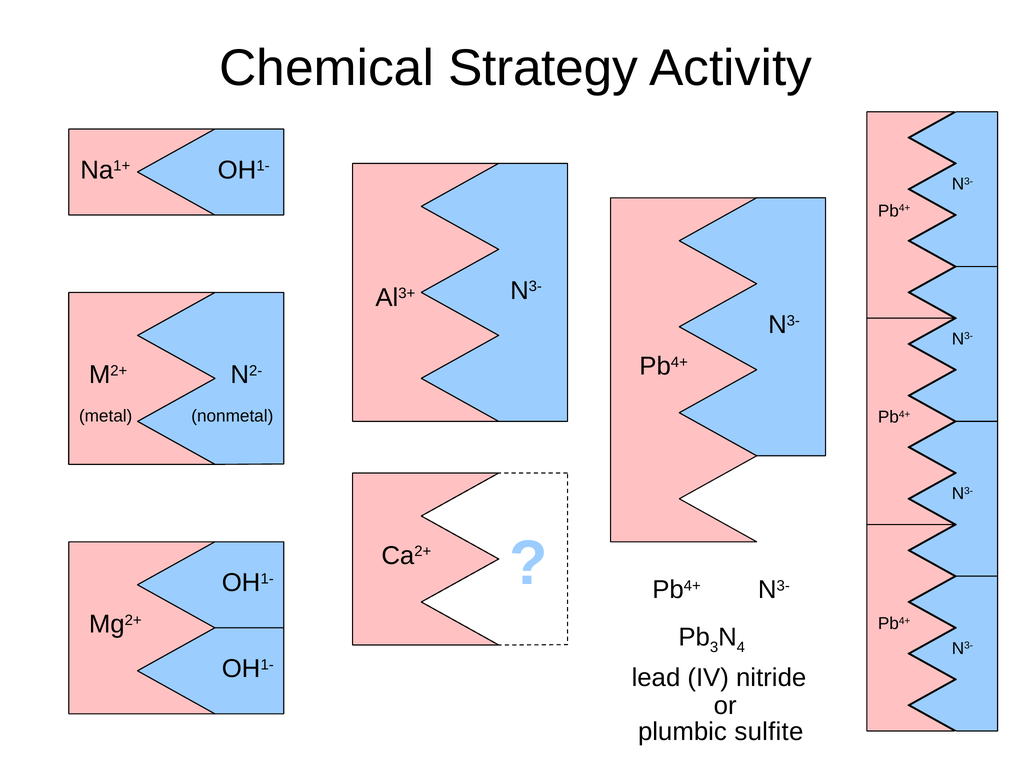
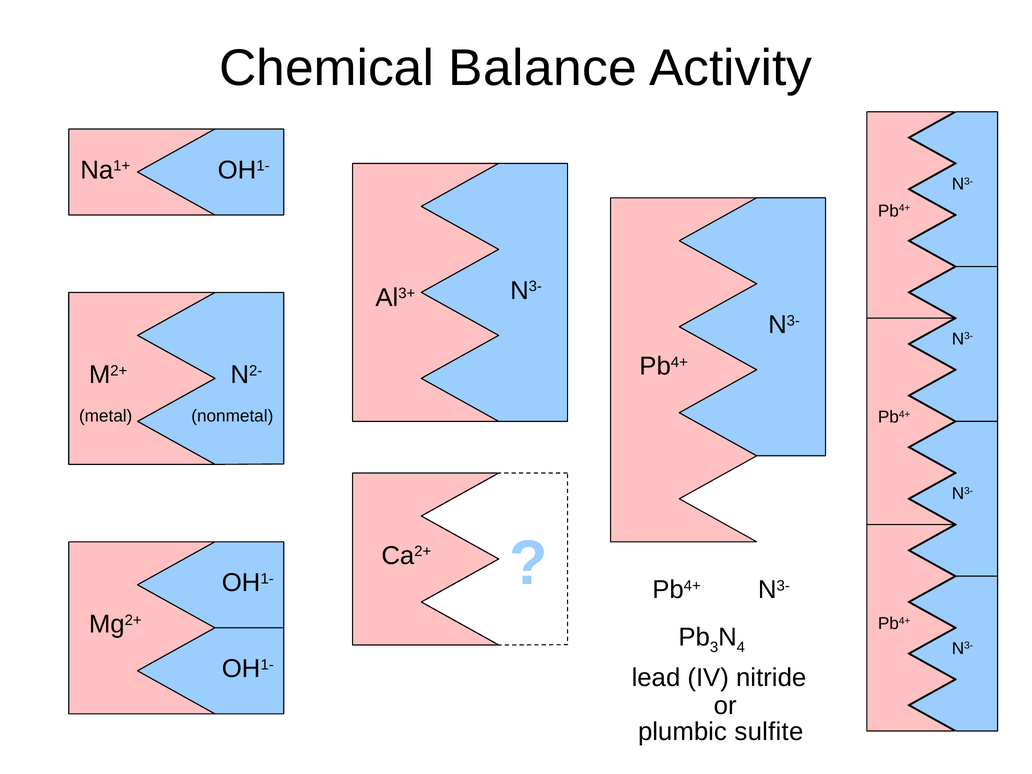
Strategy: Strategy -> Balance (543, 68)
